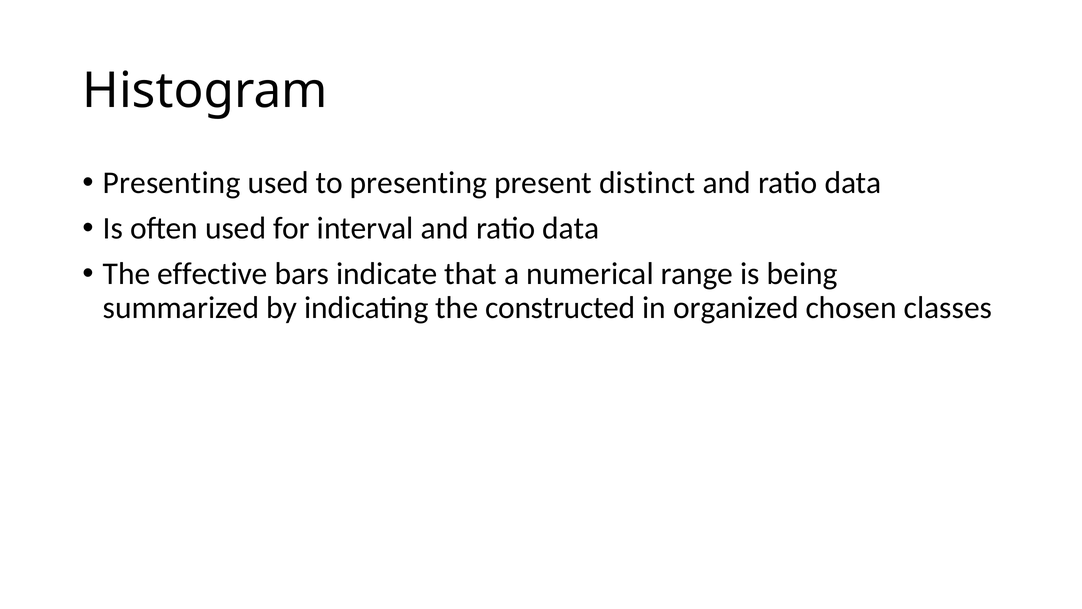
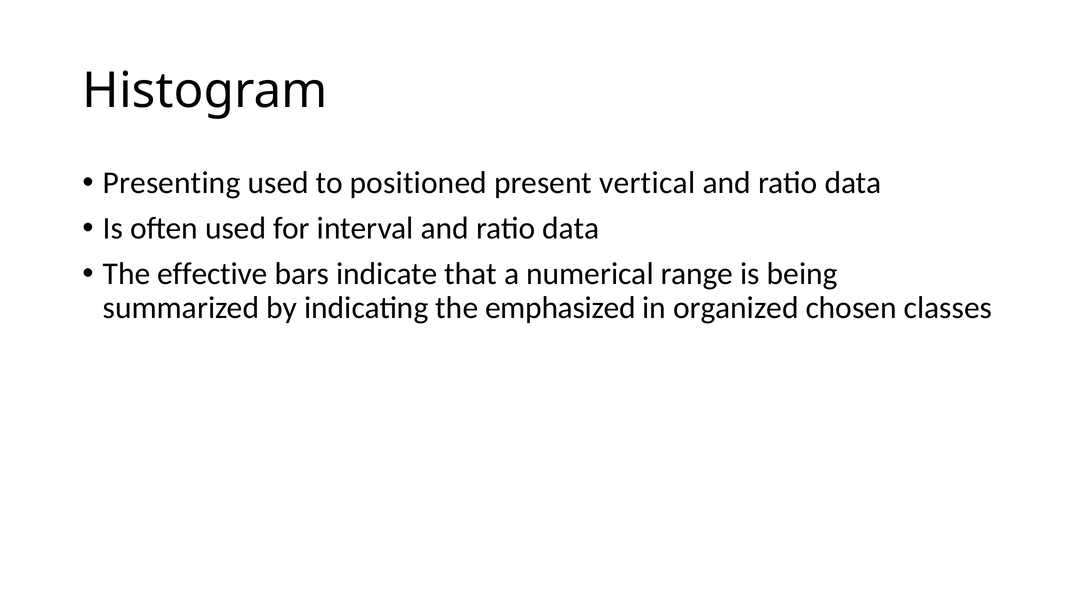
to presenting: presenting -> positioned (418, 183)
distinct: distinct -> vertical (647, 183)
constructed: constructed -> emphasized (560, 308)
